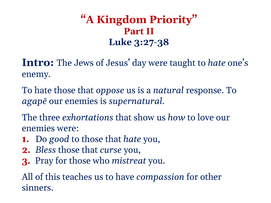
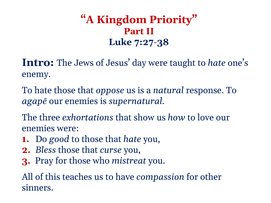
3:27-38: 3:27-38 -> 7:27-38 (152, 42)
